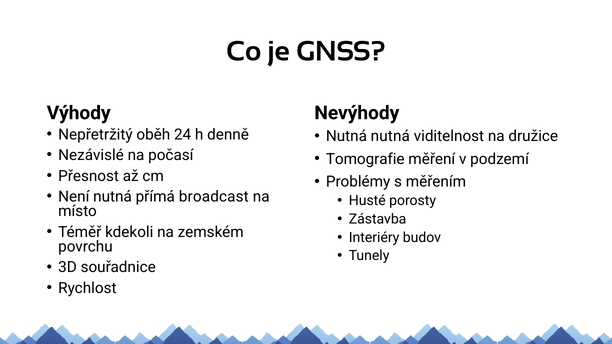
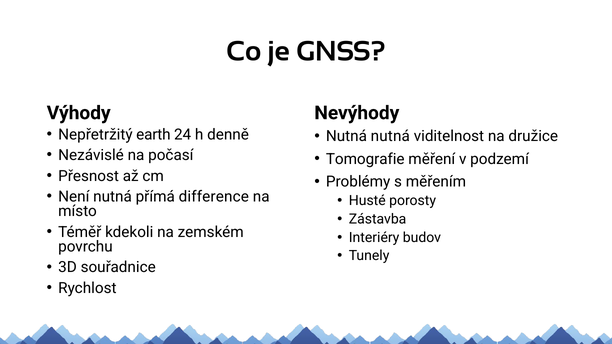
oběh: oběh -> earth (153, 135)
broadcast: broadcast -> difference (214, 197)
